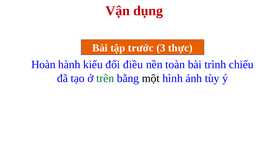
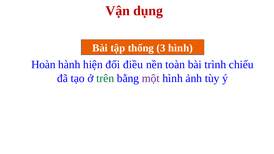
trước: trước -> thống (141, 48)
3 thực: thực -> hình (180, 48)
kiểu: kiểu -> hiện (93, 65)
một colour: black -> purple (151, 78)
